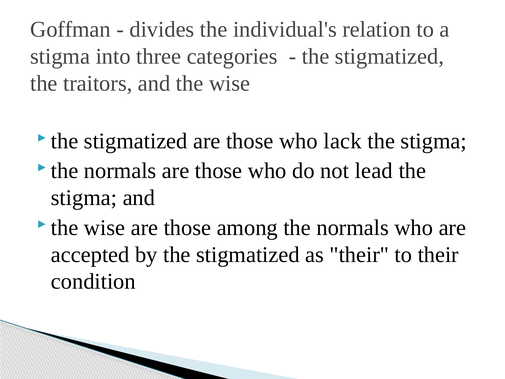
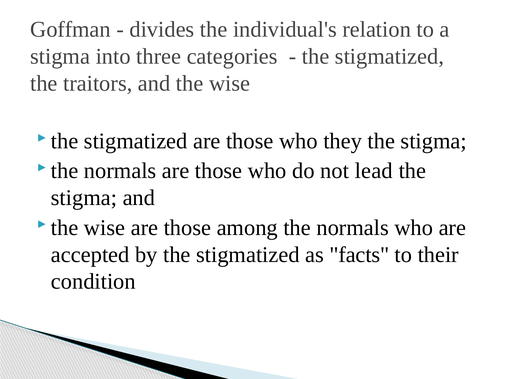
lack: lack -> they (343, 141)
as their: their -> facts (359, 254)
